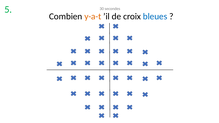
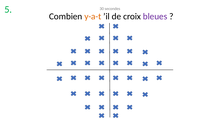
bleues colour: blue -> purple (155, 16)
